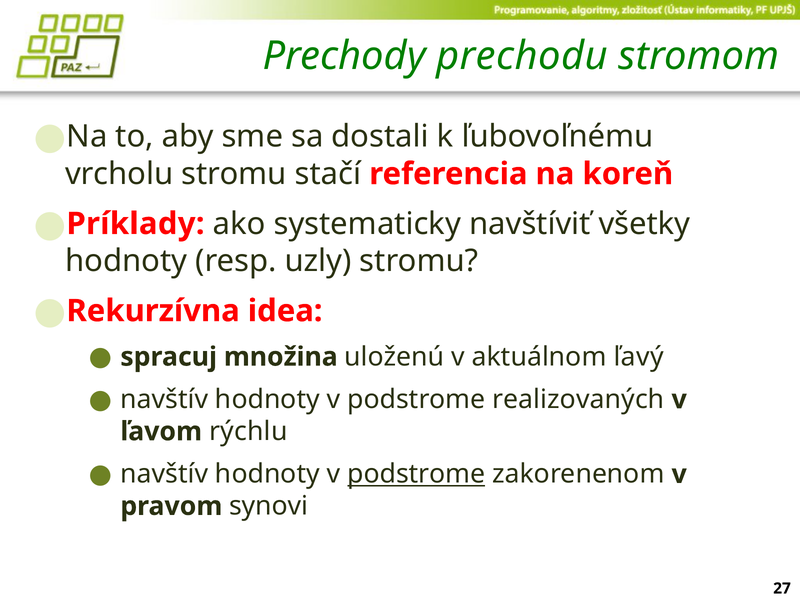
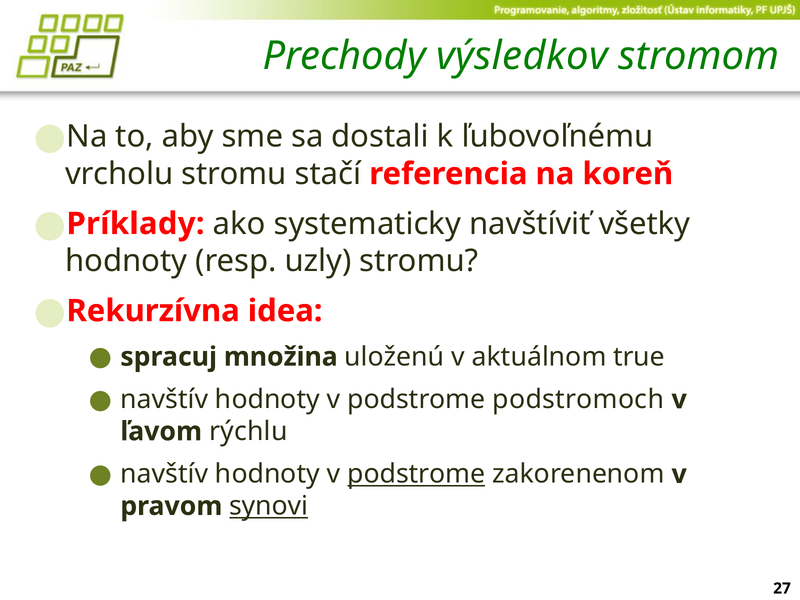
prechodu: prechodu -> výsledkov (522, 56)
ľavý: ľavý -> true (639, 357)
realizovaných: realizovaných -> podstromoch (578, 400)
synovi underline: none -> present (269, 506)
